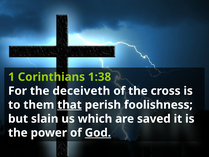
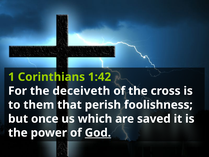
1:38: 1:38 -> 1:42 (100, 77)
that underline: present -> none (69, 105)
slain: slain -> once (45, 119)
